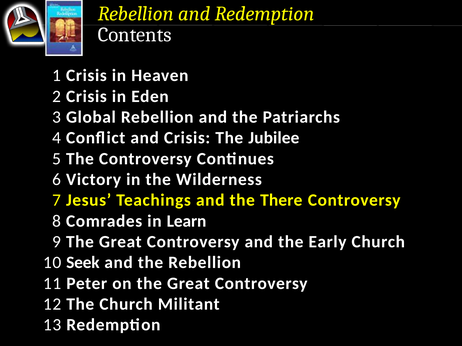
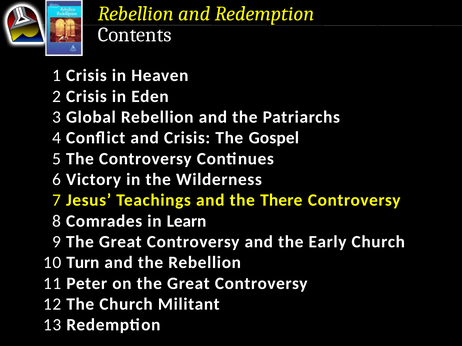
Jubilee: Jubilee -> Gospel (274, 138)
Seek: Seek -> Turn (83, 263)
